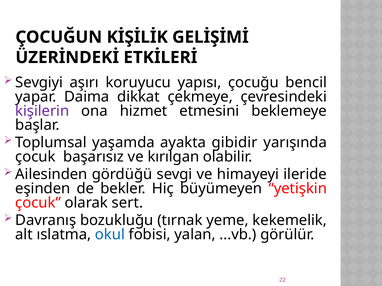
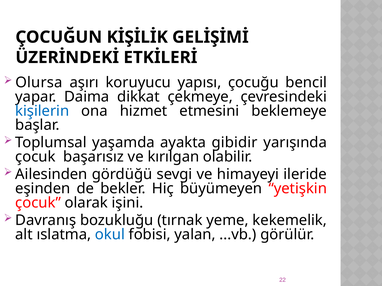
Sevgiyi: Sevgiyi -> Olursa (39, 83)
kişilerin colour: purple -> blue (42, 111)
sert: sert -> işini (127, 203)
